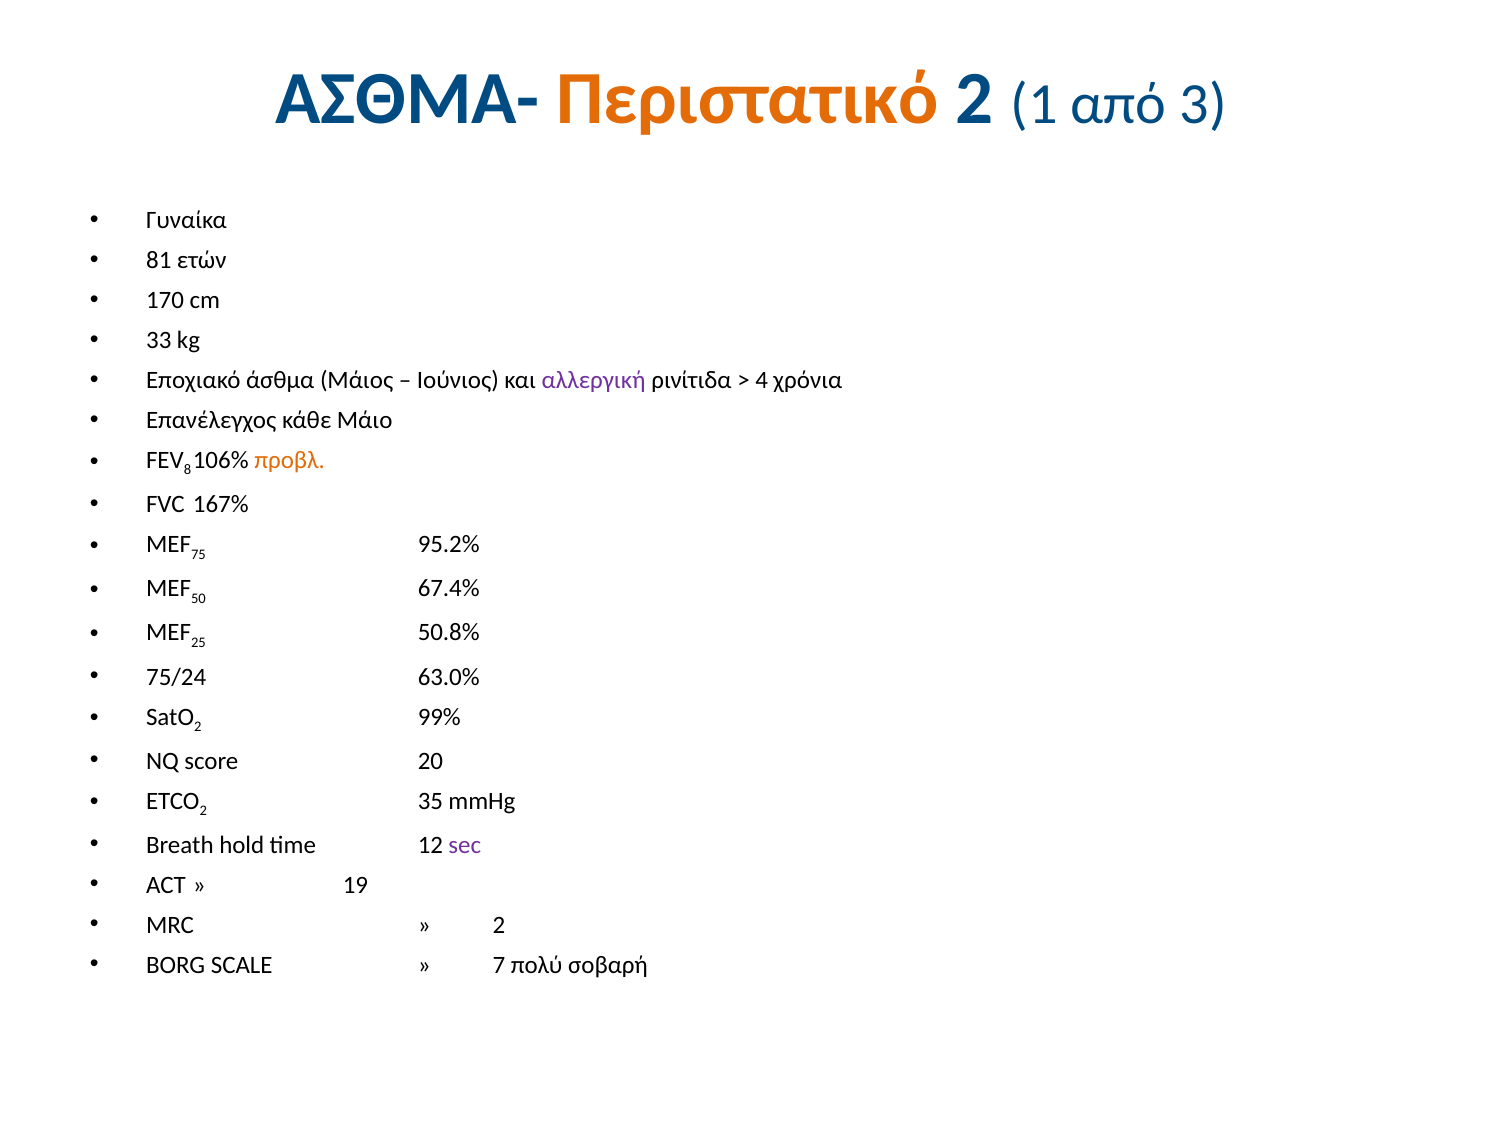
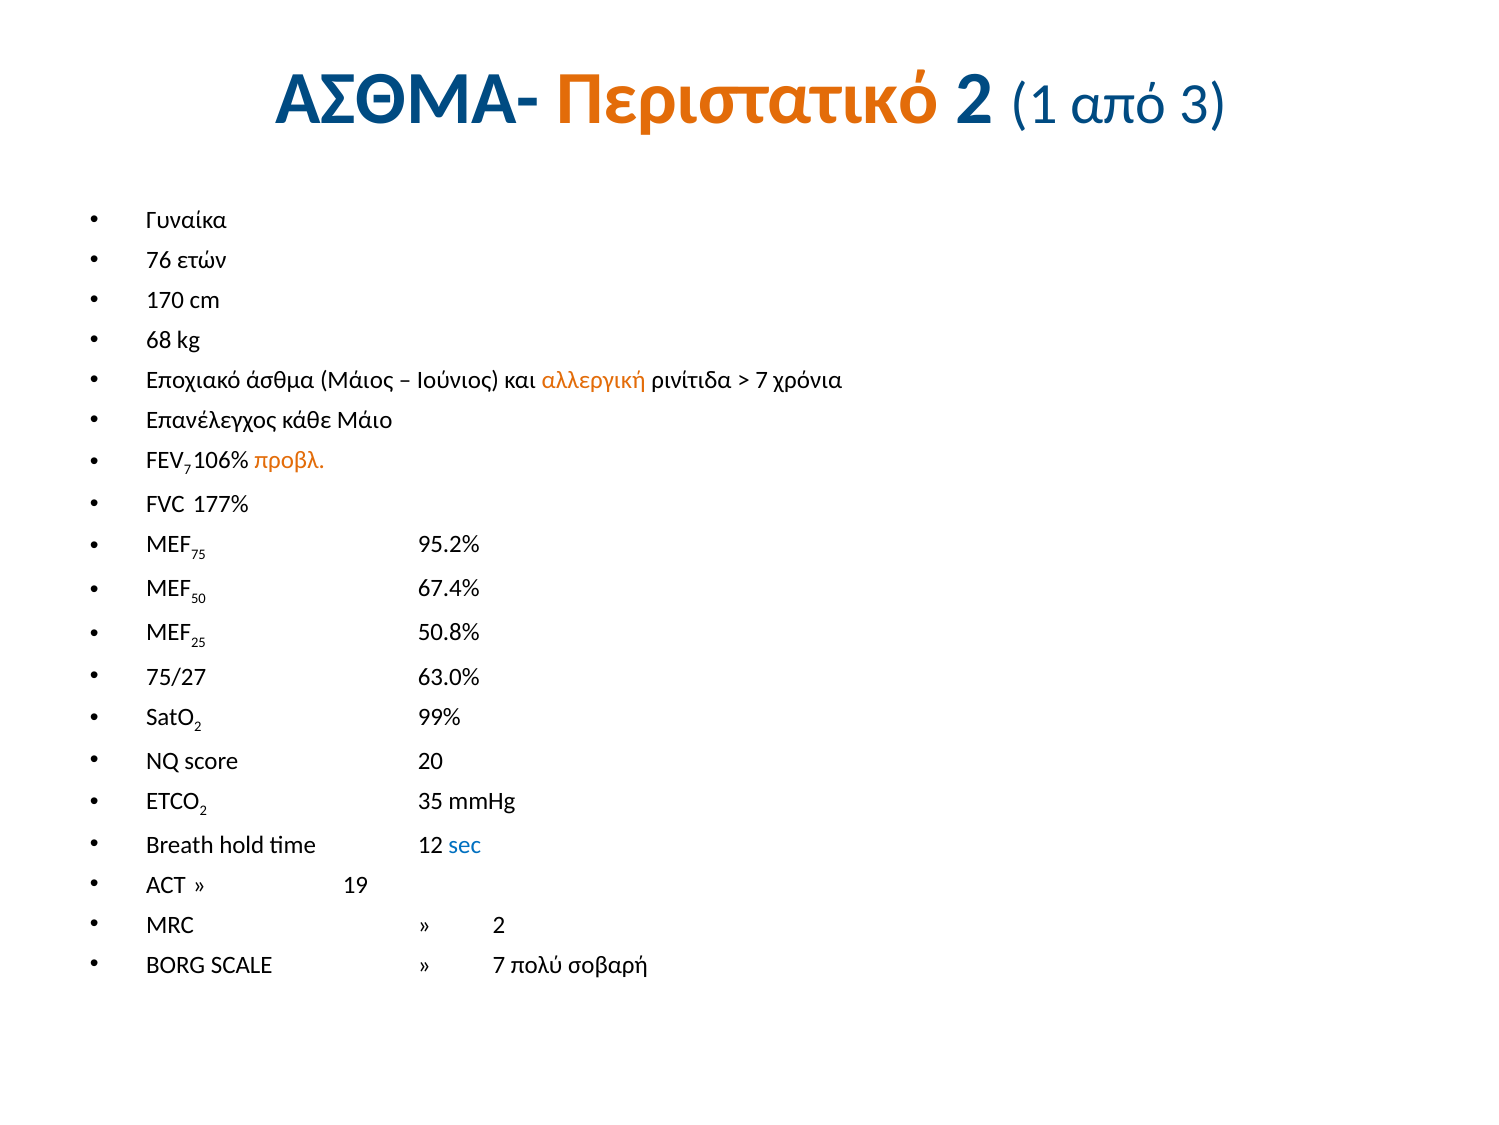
81: 81 -> 76 (159, 260)
33: 33 -> 68 (159, 340)
αλλεργική colour: purple -> orange (594, 380)
4: 4 -> 7 (762, 380)
8: 8 -> 7 (188, 470)
167%: 167% -> 177% (221, 504)
75/24: 75/24 -> 75/27 (176, 676)
sec colour: purple -> blue (465, 844)
